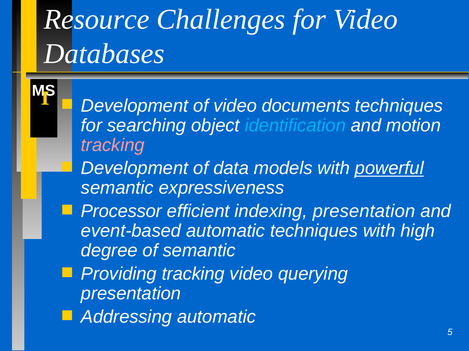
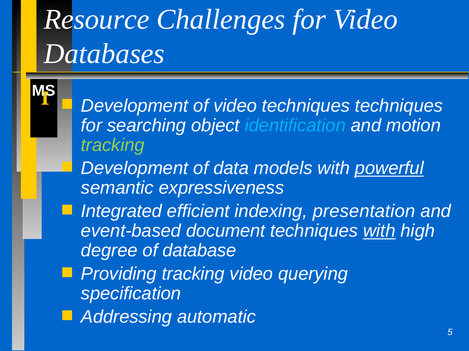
video documents: documents -> techniques (306, 106)
tracking colour: pink -> light green (113, 145)
Processor: Processor -> Integrated (121, 212)
event-based automatic: automatic -> document (226, 231)
with underline: none -> present (379, 231)
of semantic: semantic -> database (199, 251)
presentation: presentation -> specification (131, 294)
